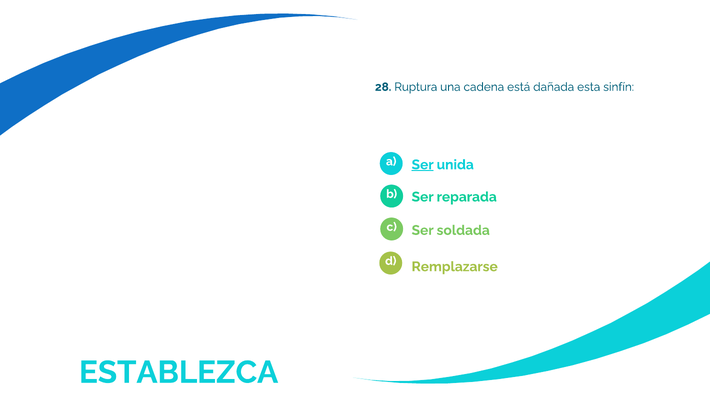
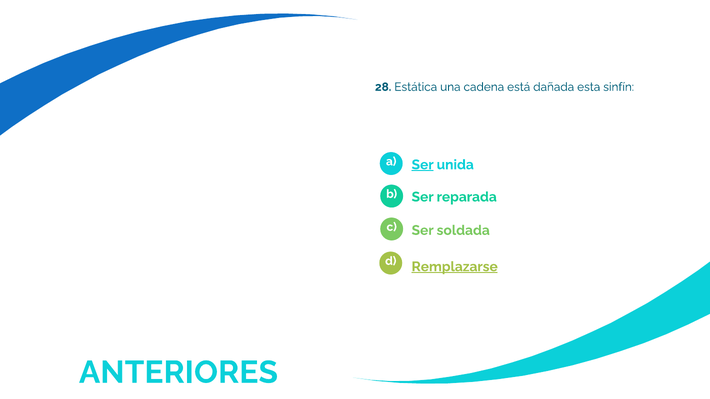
Ruptura: Ruptura -> Estática (416, 87)
Remplazarse underline: none -> present (455, 267)
ESTABLEZCA: ESTABLEZCA -> ANTERIORES (178, 373)
